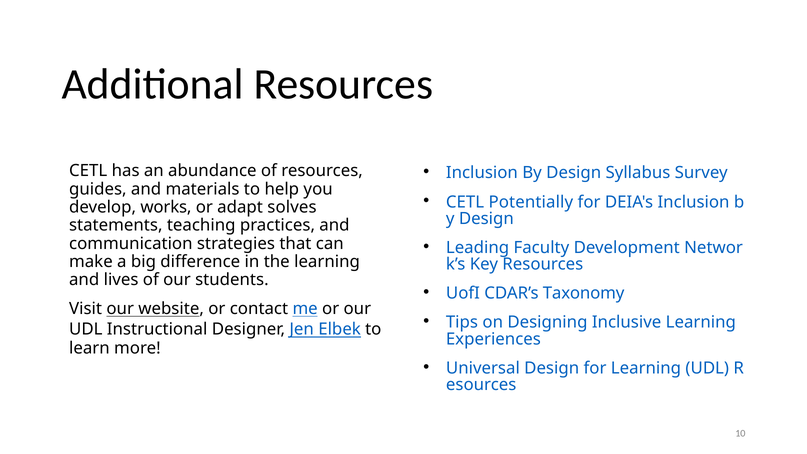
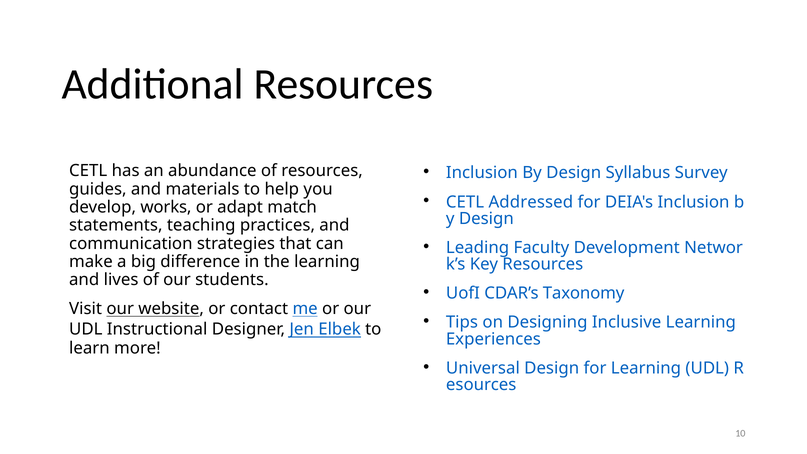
Potentially: Potentially -> Addressed (531, 202)
solves: solves -> match (292, 207)
